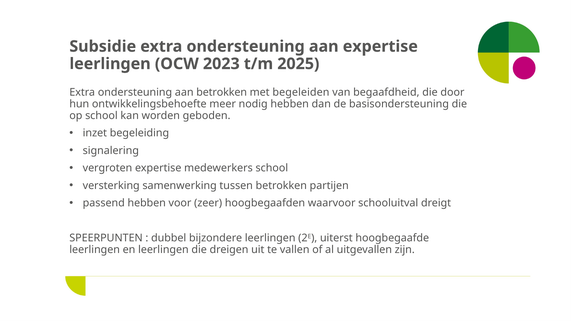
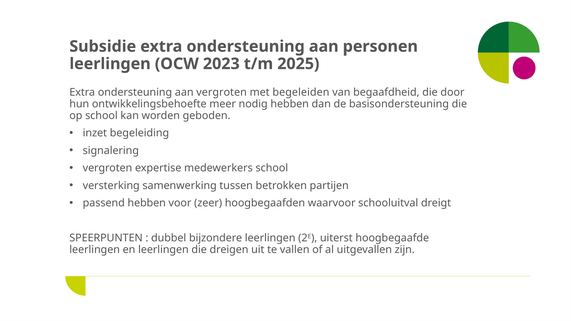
aan expertise: expertise -> personen (380, 46)
aan betrokken: betrokken -> vergroten (222, 92)
